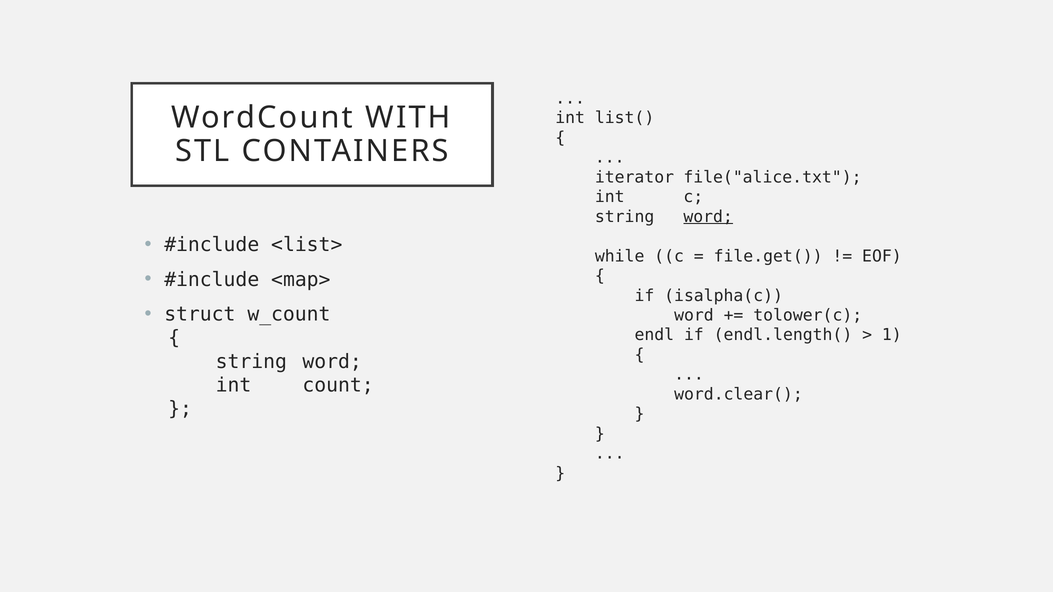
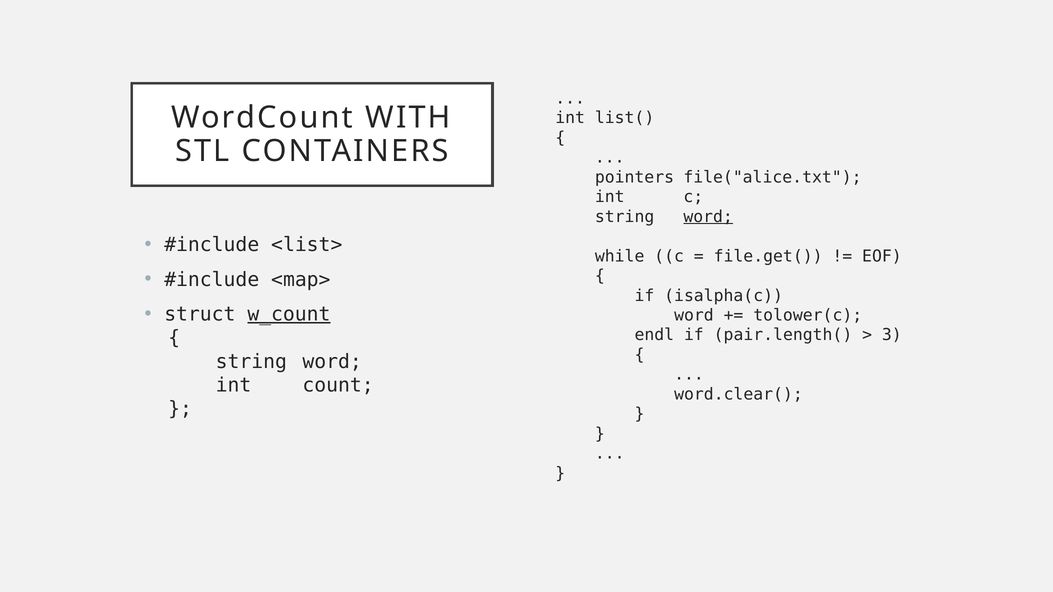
iterator: iterator -> pointers (634, 177)
w_count underline: none -> present (289, 314)
endl.length(: endl.length( -> pair.length( (783, 335)
1: 1 -> 3 (892, 335)
